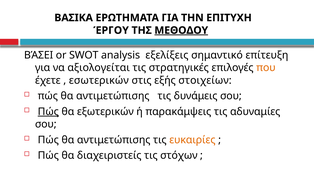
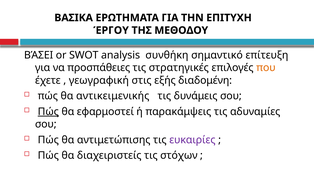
ΜΕΘΟΔΟΥ underline: present -> none (181, 30)
εξελίξεις: εξελίξεις -> συνθήκη (167, 55)
αξιολογείται: αξιολογείται -> προσπάθειες (99, 68)
εσωτερικών: εσωτερικών -> γεωγραφική (99, 80)
στοιχείων: στοιχείων -> διαδομένη (205, 80)
αντιμετώπισης: αντιμετώπισης -> αντικειμενικής (113, 96)
εξωτερικών: εξωτερικών -> εφαρμοστεί (105, 111)
ευκαιρίες colour: orange -> purple (192, 140)
